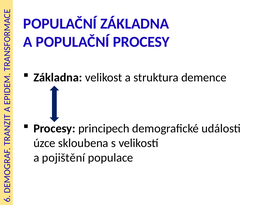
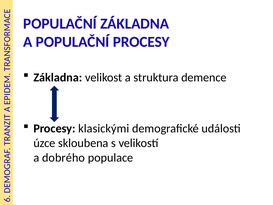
principech: principech -> klasickými (104, 128)
pojištění: pojištění -> dobrého (63, 158)
